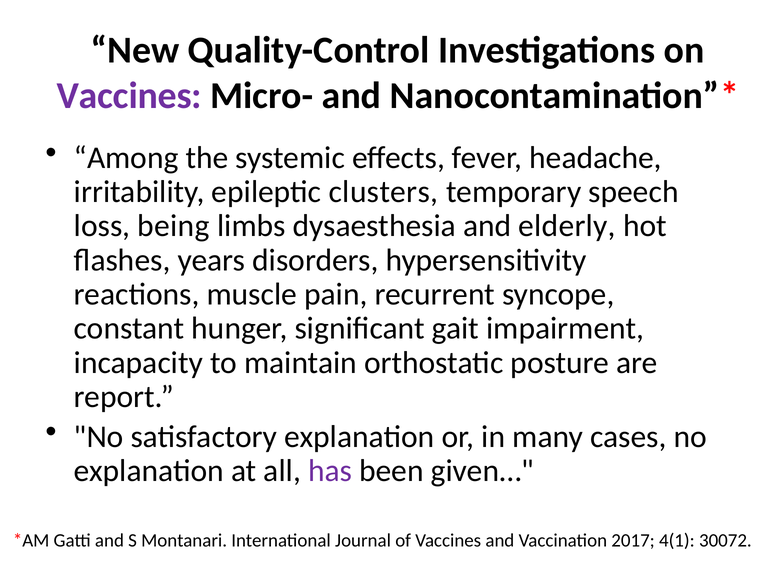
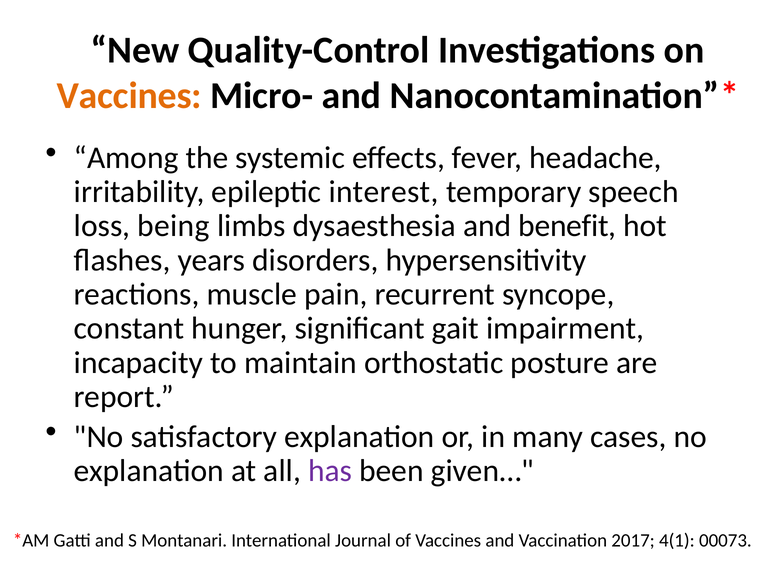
Vaccines colour: purple -> orange (129, 95)
clusters: clusters -> interest (384, 192)
elderly: elderly -> benefit (567, 226)
30072: 30072 -> 00073 (725, 540)
